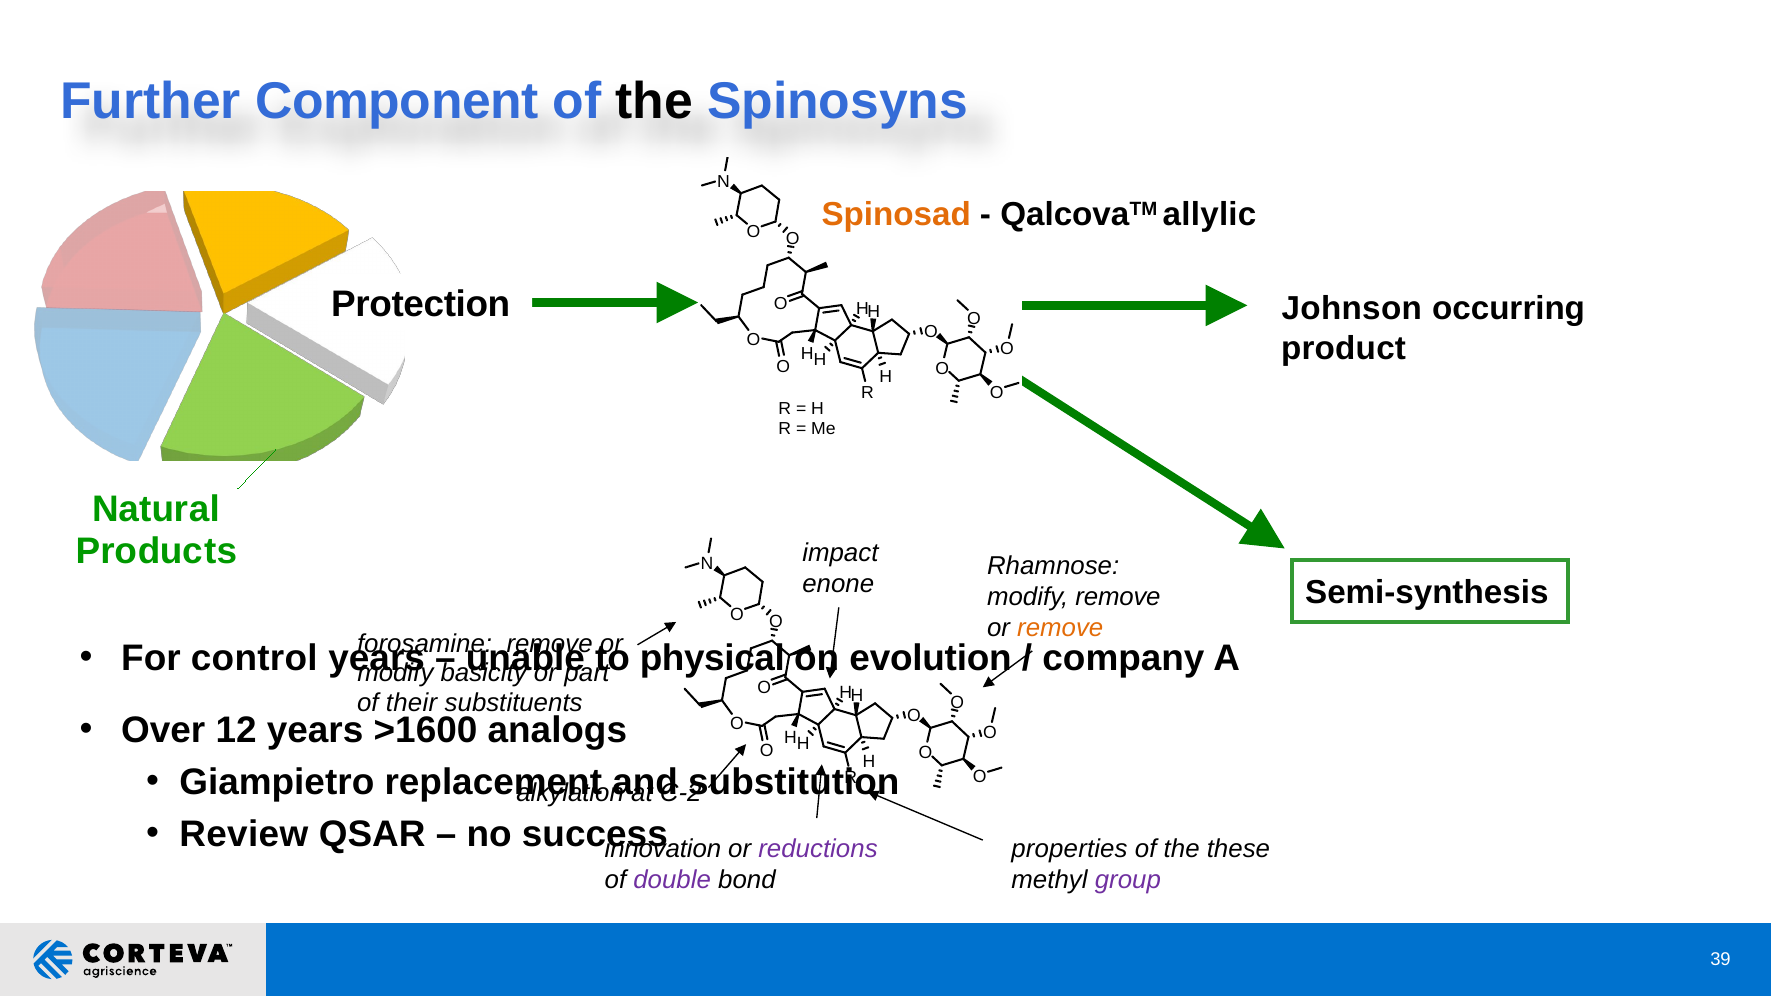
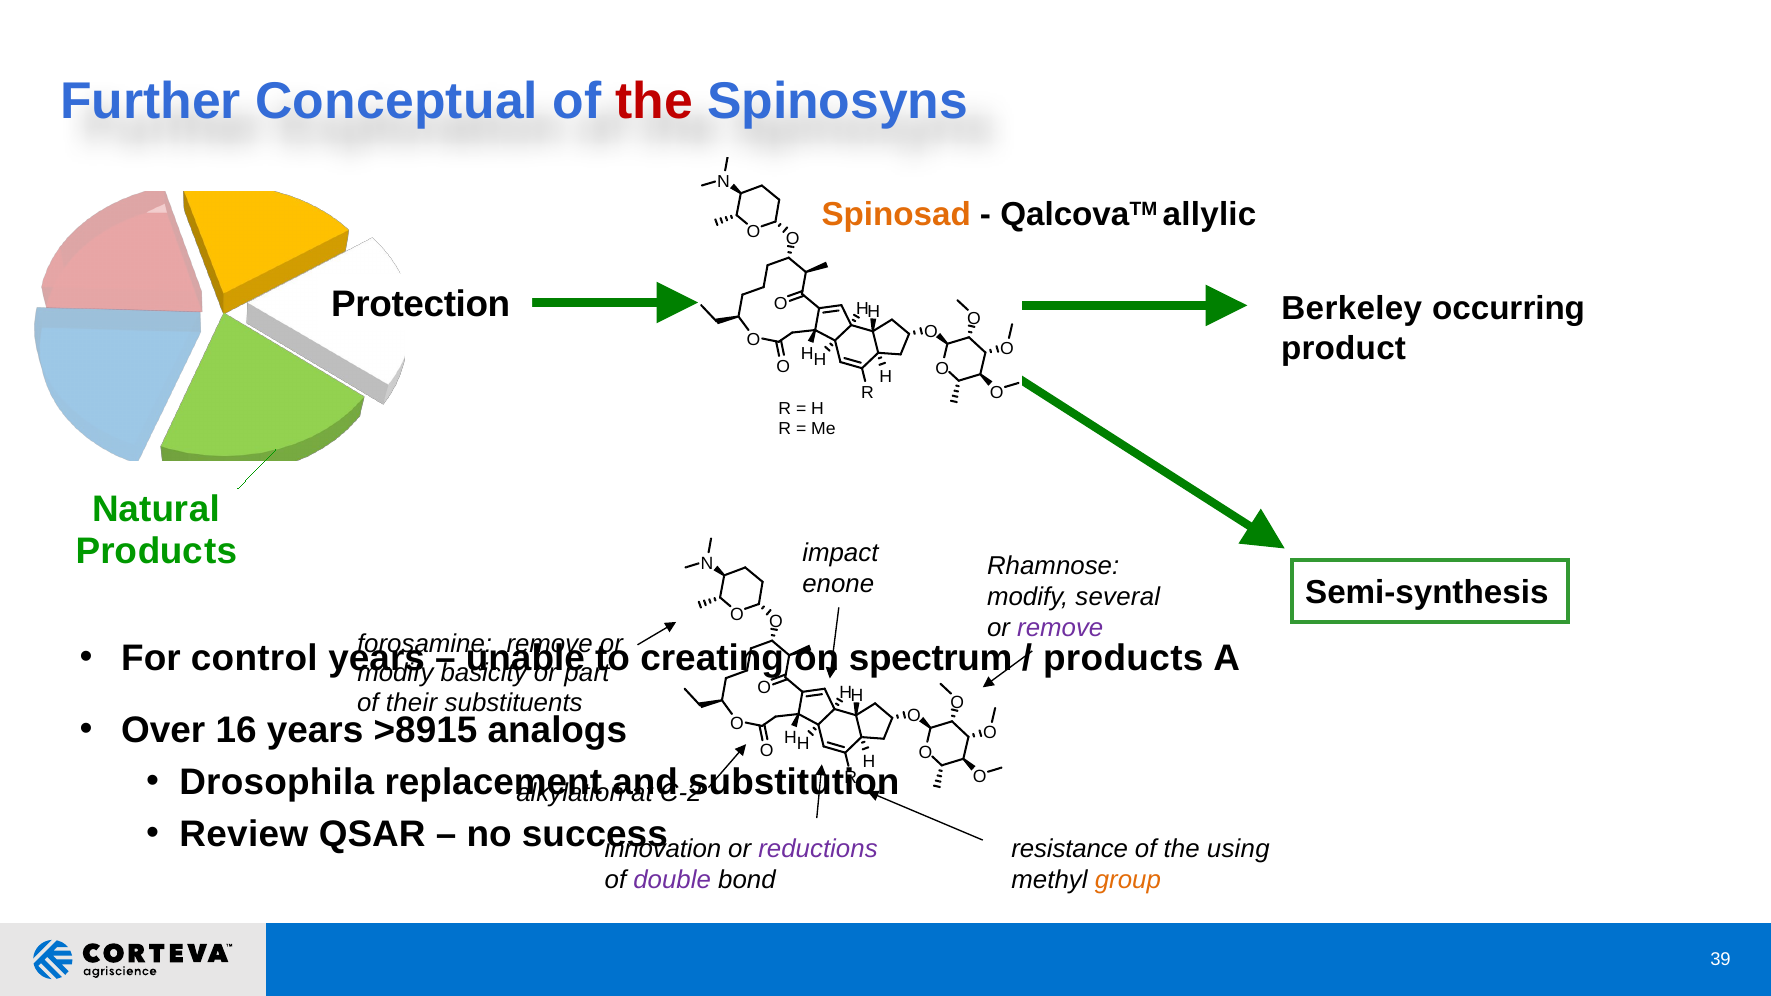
Component: Component -> Conceptual (397, 102)
the colour: black -> red (654, 102)
Johnson: Johnson -> Berkeley (1352, 308)
modify remove: remove -> several (1118, 597)
remove colour: orange -> purple (1060, 628)
physical: physical -> creating (712, 658)
evolution: evolution -> spectrum (931, 658)
company: company -> products (1123, 658)
12: 12 -> 16 (236, 731)
>1600: >1600 -> >8915 (426, 731)
Giampietro: Giampietro -> Drosophila (277, 783)
properties: properties -> resistance (1070, 850)
these: these -> using (1238, 850)
group colour: purple -> orange (1128, 881)
